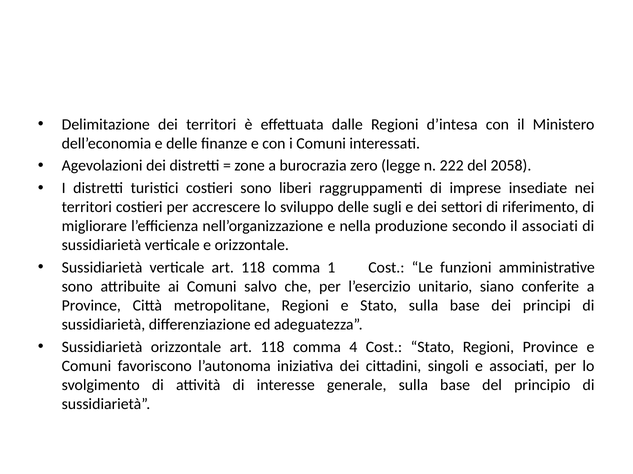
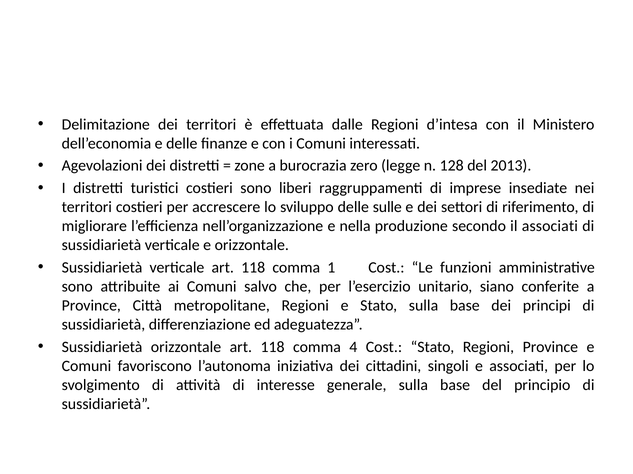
222: 222 -> 128 (452, 166)
2058: 2058 -> 2013 (511, 166)
sugli: sugli -> sulle (387, 208)
